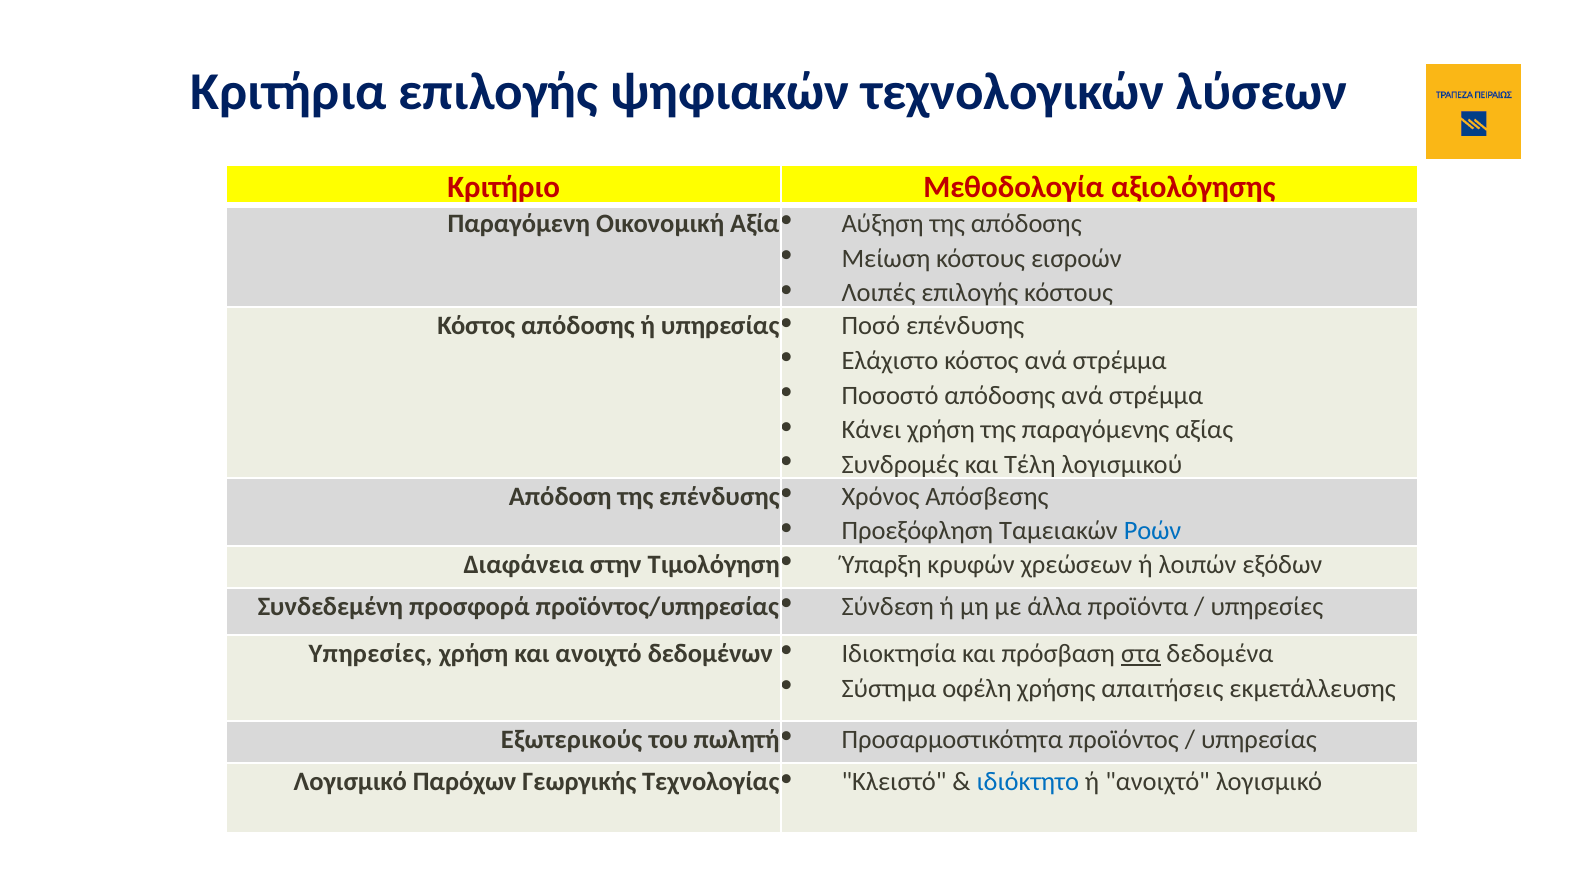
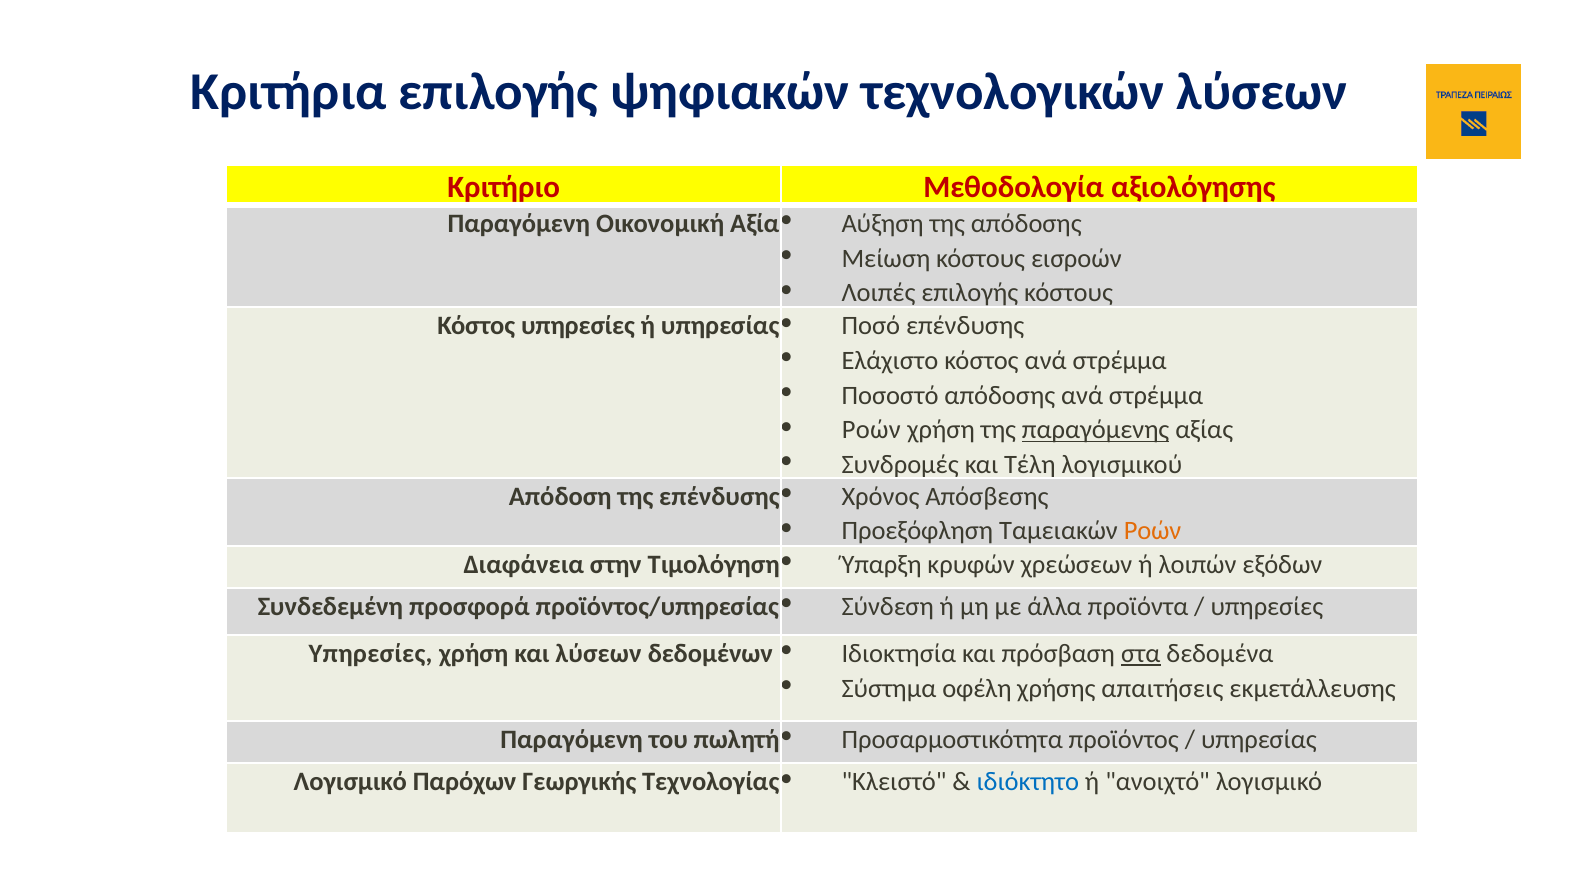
Κόστος απόδοσης: απόδοσης -> υπηρεσίες (578, 326)
Κάνει: Κάνει -> Ροών (871, 430)
παραγόμενης underline: none -> present (1096, 430)
Ροών colour: blue -> orange (1153, 531)
και ανοιχτό: ανοιχτό -> λύσεων (599, 654)
Εξωτερικούς: Εξωτερικούς -> Παραγόμενη (572, 740)
